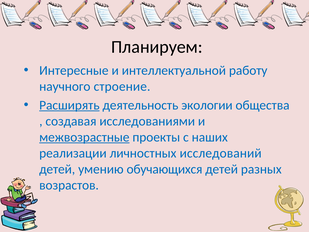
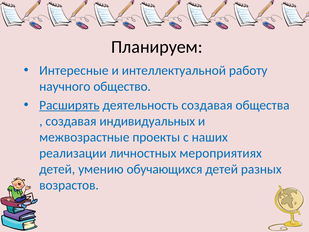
строение: строение -> общество (122, 86)
деятельность экологии: экологии -> создавая (207, 105)
исследованиями: исследованиями -> индивидуальных (147, 121)
межвозрастные underline: present -> none (84, 137)
исследований: исследований -> мероприятиях (221, 153)
